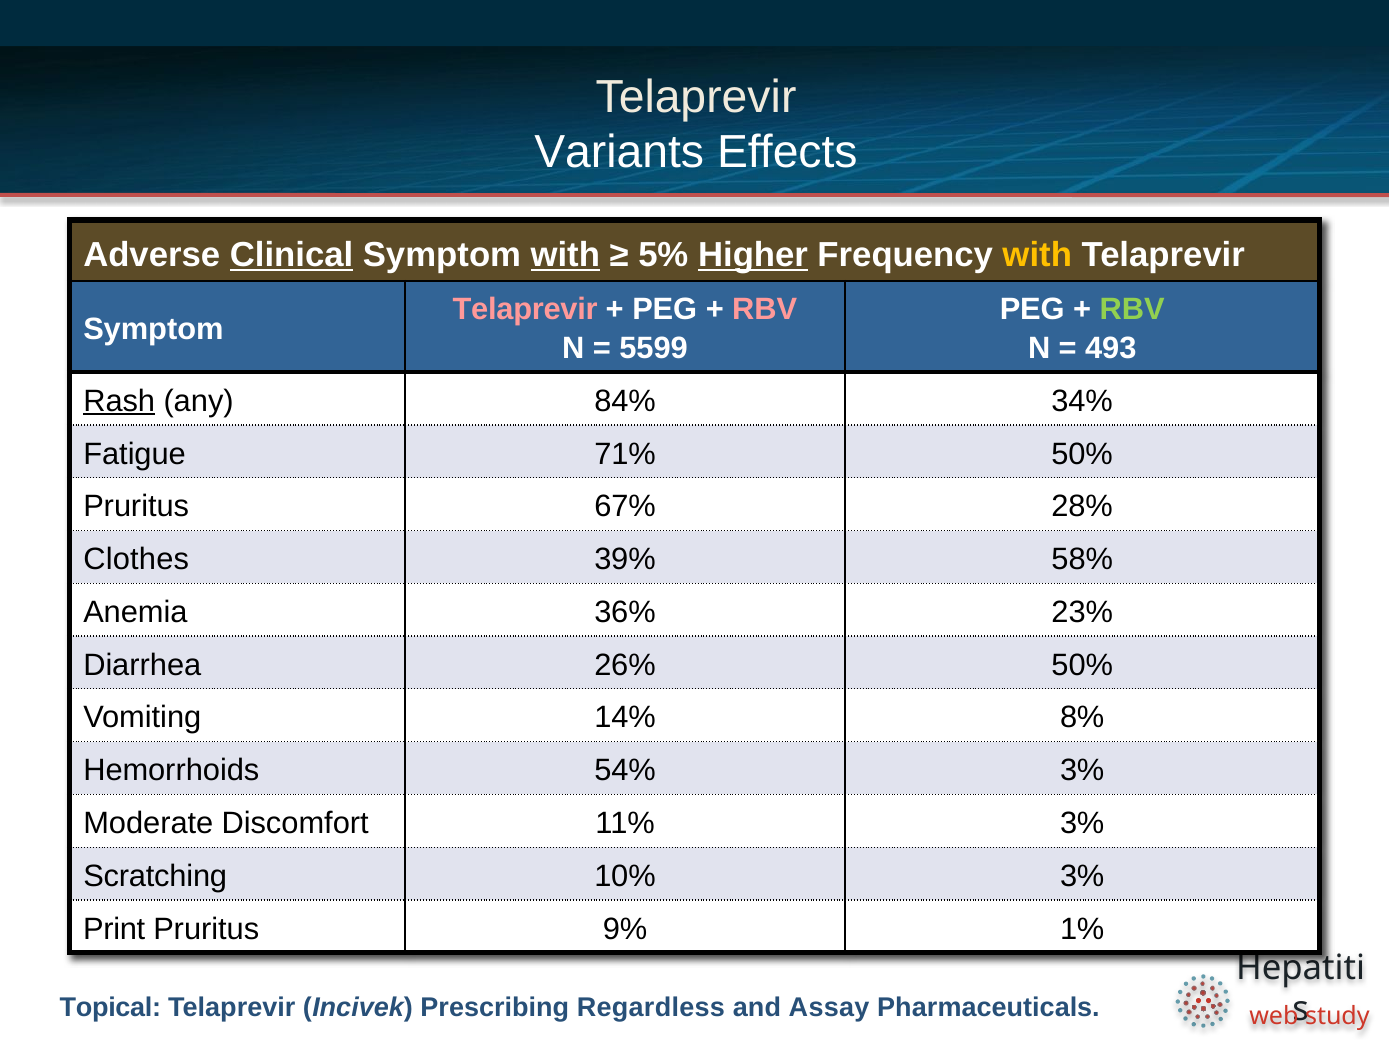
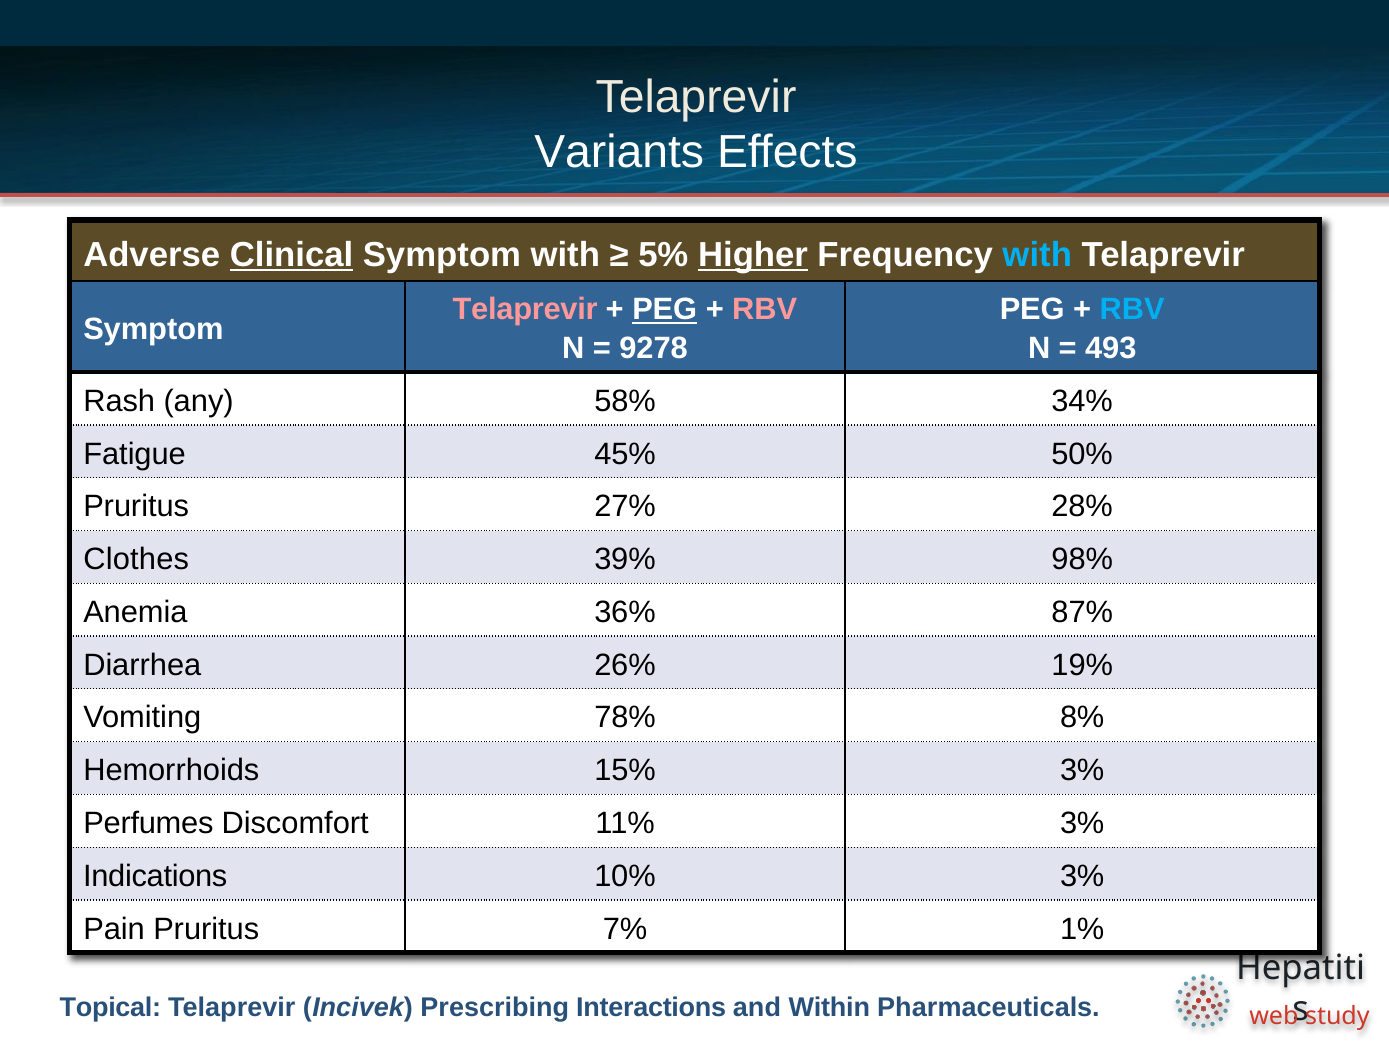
with underline: present -> none (565, 255)
with colour: yellow -> light blue (1037, 255)
PEG underline: none -> present (665, 310)
RBV colour: light green -> light blue (1132, 310)
5599: 5599 -> 9278 (654, 348)
Rash underline: present -> none (119, 401)
84%: 84% -> 58% (625, 401)
71%: 71% -> 45% (625, 454)
67%: 67% -> 27% (625, 506)
58%: 58% -> 98% (1082, 559)
23%: 23% -> 87% (1082, 612)
26% 50%: 50% -> 19% (1082, 665)
14%: 14% -> 78% (625, 718)
54%: 54% -> 15% (625, 770)
Moderate: Moderate -> Perfumes (148, 823)
Scratching: Scratching -> Indications (155, 876)
Print: Print -> Pain (114, 929)
9%: 9% -> 7% (625, 929)
Regardless: Regardless -> Interactions (651, 1008)
Assay: Assay -> Within (829, 1008)
